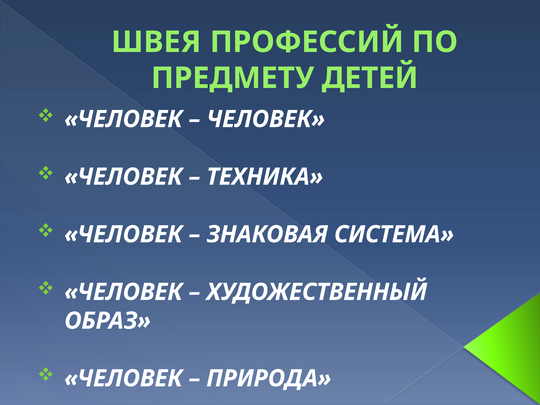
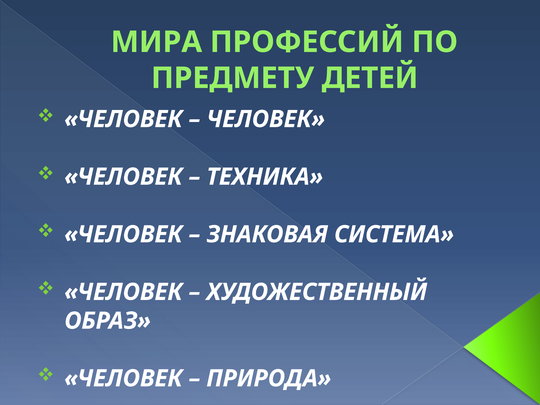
ШВЕЯ: ШВЕЯ -> МИРА (156, 42)
